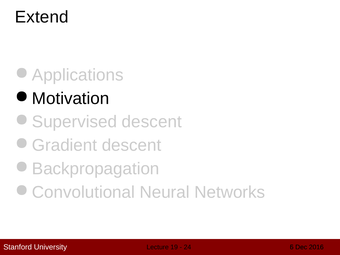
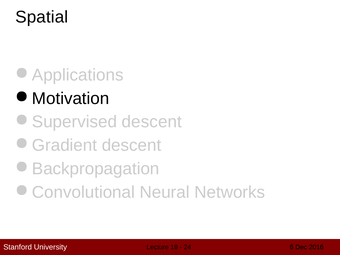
Extend: Extend -> Spatial (42, 17)
